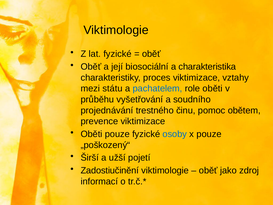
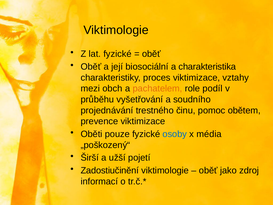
státu: státu -> obch (112, 88)
pachatelem colour: blue -> orange (158, 88)
role oběti: oběti -> podíl (213, 88)
x pouze: pouze -> média (209, 134)
